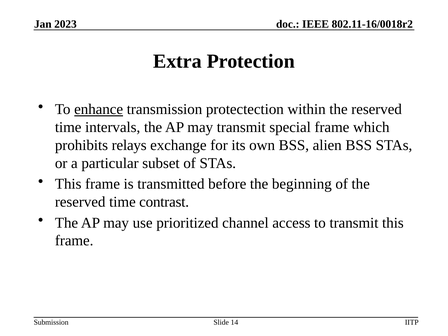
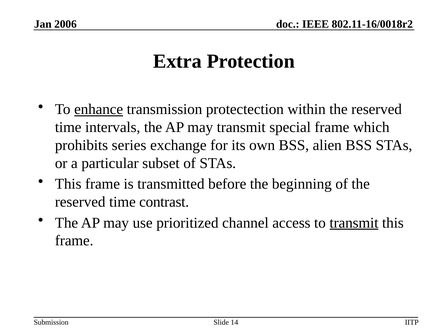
2023: 2023 -> 2006 (65, 24)
relays: relays -> series (129, 145)
transmit underline: none -> present (354, 223)
